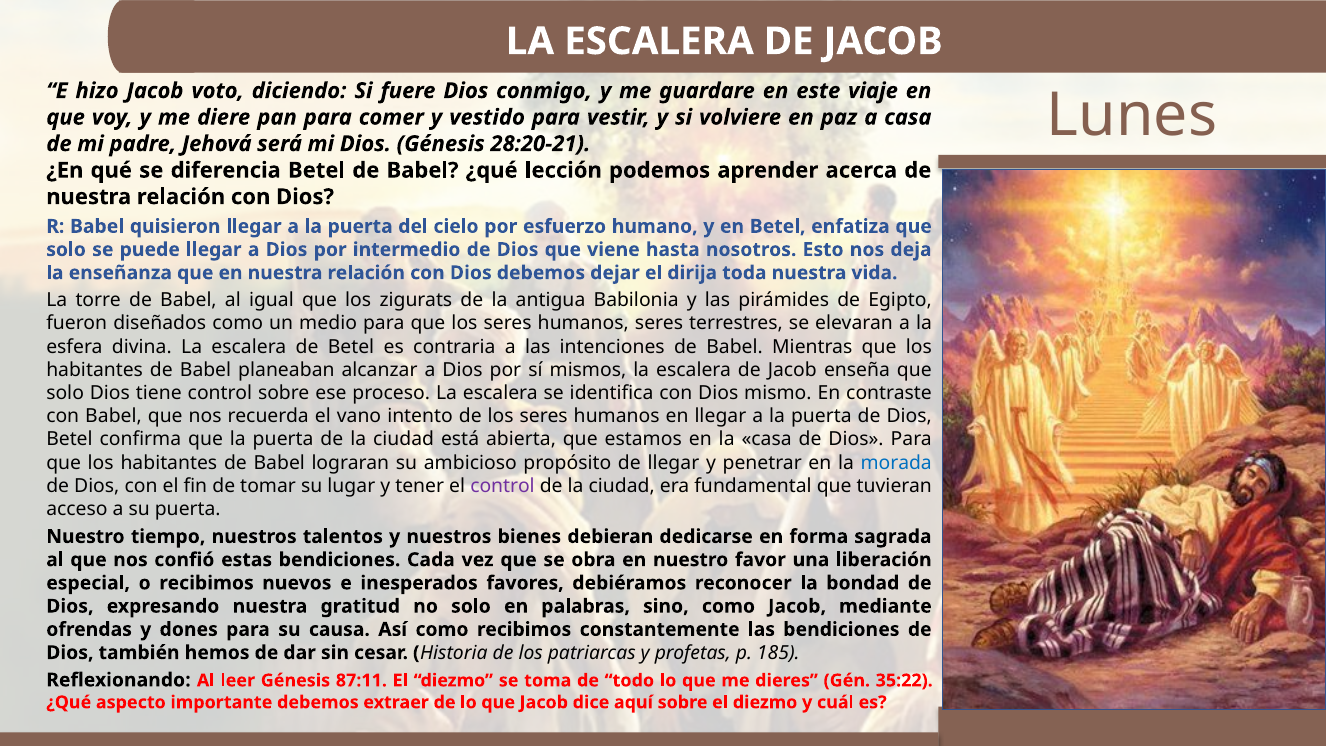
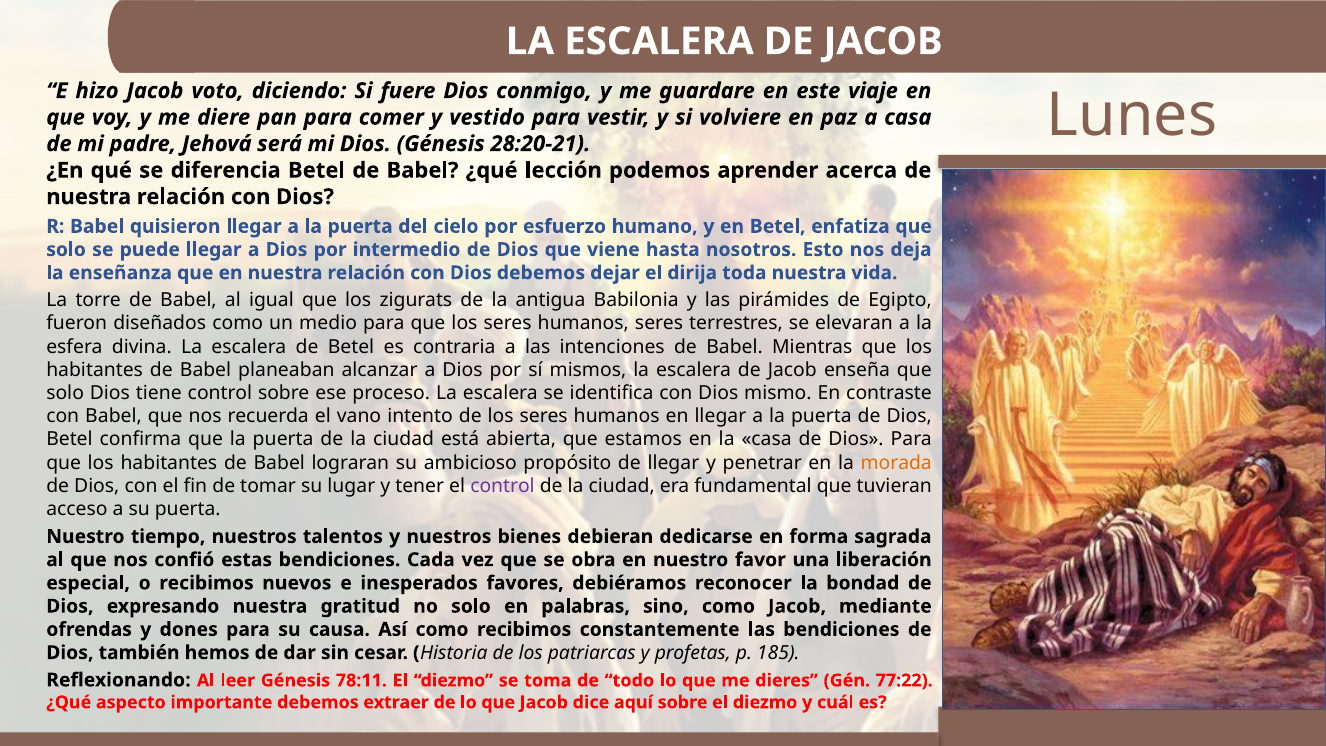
morada colour: blue -> orange (896, 463)
87:11: 87:11 -> 78:11 (361, 680)
35:22: 35:22 -> 77:22 (904, 680)
